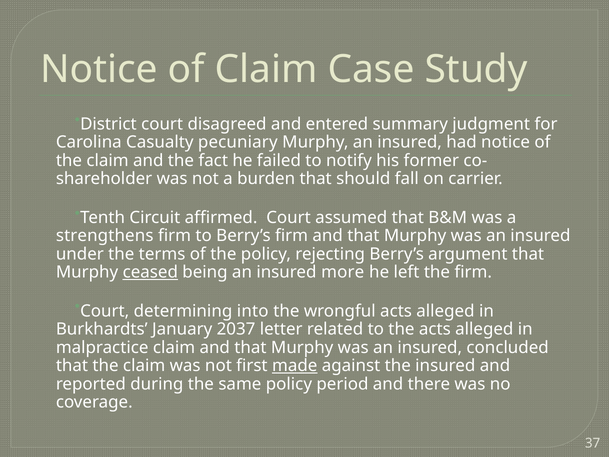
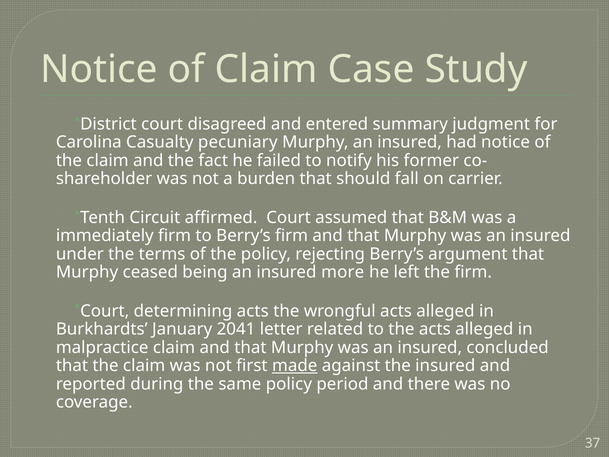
strengthens: strengthens -> immediately (105, 236)
ceased underline: present -> none (150, 272)
determining into: into -> acts (253, 311)
2037: 2037 -> 2041 (236, 329)
